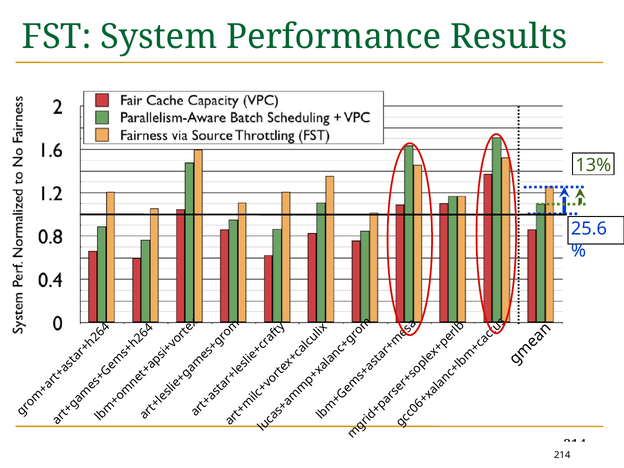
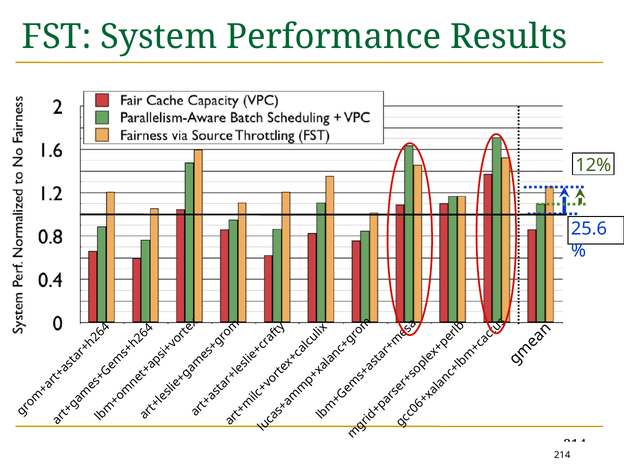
13%: 13% -> 12% (593, 165)
